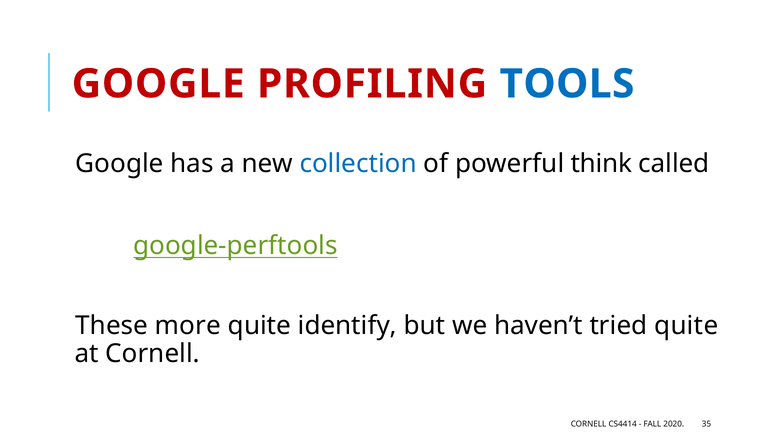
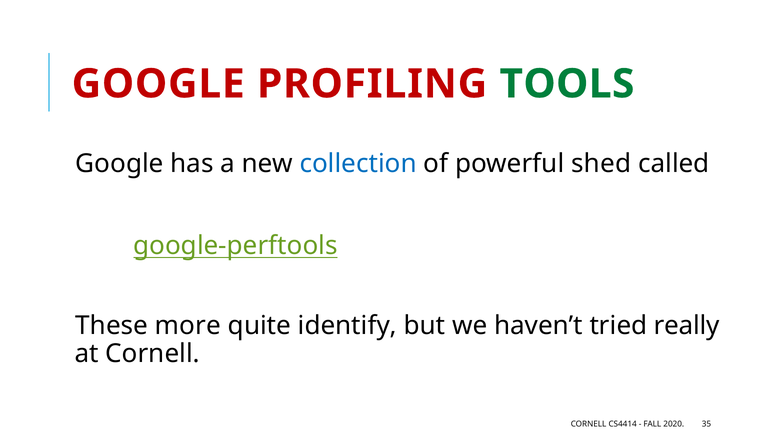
TOOLS colour: blue -> green (567, 84)
think: think -> shed (601, 164)
tried quite: quite -> really (687, 326)
